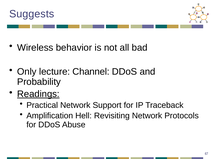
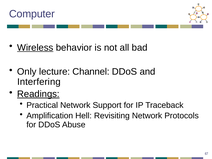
Suggests: Suggests -> Computer (32, 14)
Wireless underline: none -> present (35, 48)
Probability: Probability -> Interfering (39, 82)
